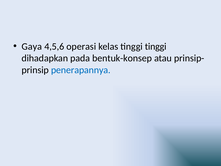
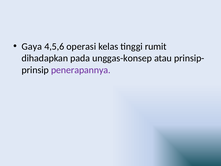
tinggi tinggi: tinggi -> rumit (156, 46)
bentuk-konsep: bentuk-konsep -> unggas-konsep (122, 58)
penerapannya colour: blue -> purple (81, 70)
